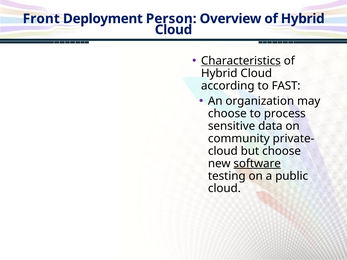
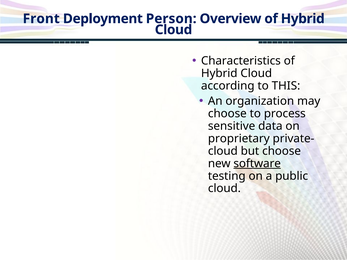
Characteristics underline: present -> none (241, 61)
FAST: FAST -> THIS (286, 86)
community: community -> proprietary (239, 139)
